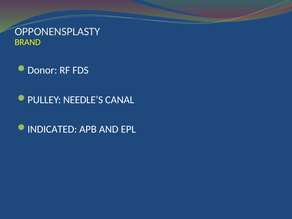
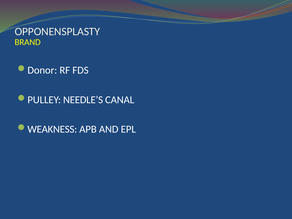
INDICATED: INDICATED -> WEAKNESS (52, 129)
